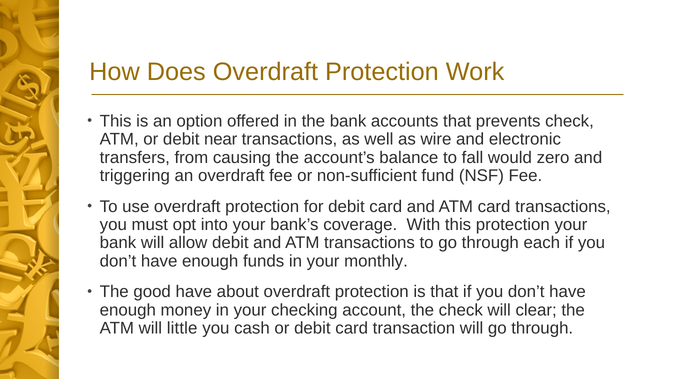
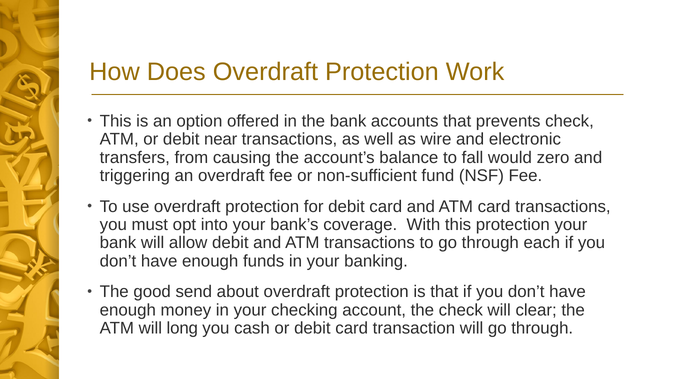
monthly: monthly -> banking (376, 261)
good have: have -> send (194, 292)
little: little -> long (182, 328)
